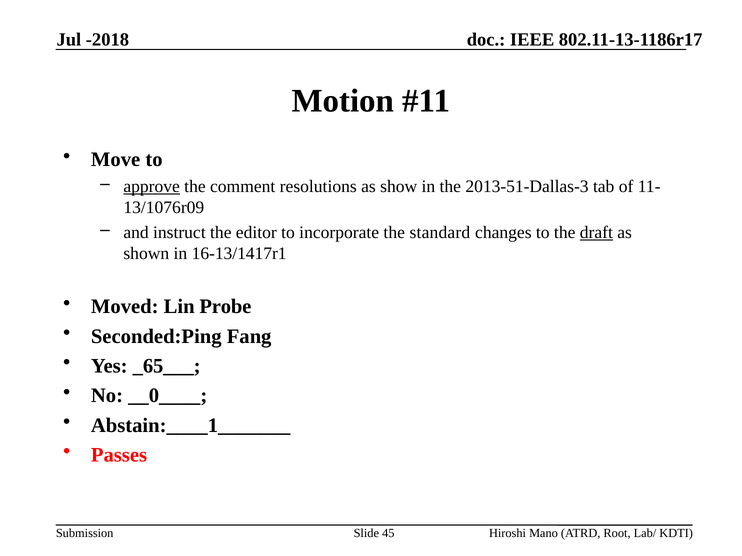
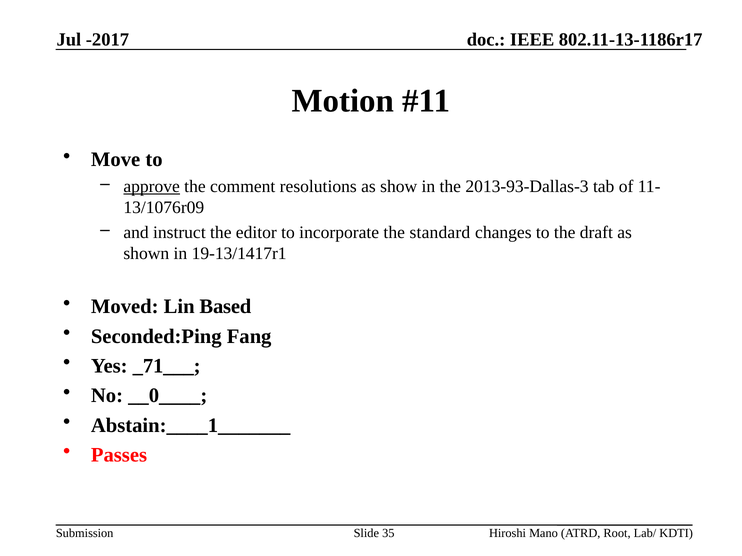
-2018: -2018 -> -2017 (107, 40)
2013-51-Dallas-3: 2013-51-Dallas-3 -> 2013-93-Dallas-3 (527, 187)
draft underline: present -> none (596, 233)
16-13/1417r1: 16-13/1417r1 -> 19-13/1417r1 (239, 254)
Probe: Probe -> Based (225, 307)
_65___: _65___ -> _71___ (167, 366)
45: 45 -> 35 (388, 534)
